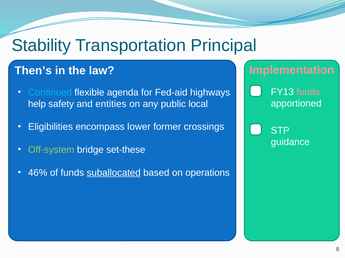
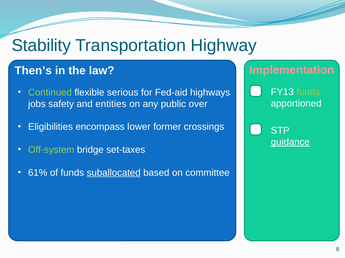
Principal: Principal -> Highway (224, 46)
funds colour: pink -> light green (308, 92)
Continued colour: light blue -> light green (50, 93)
agenda: agenda -> serious (123, 93)
help: help -> jobs (37, 104)
local: local -> over (198, 104)
guidance underline: none -> present (290, 142)
set-these: set-these -> set-taxes (126, 150)
46%: 46% -> 61% (38, 173)
operations: operations -> committee (207, 173)
